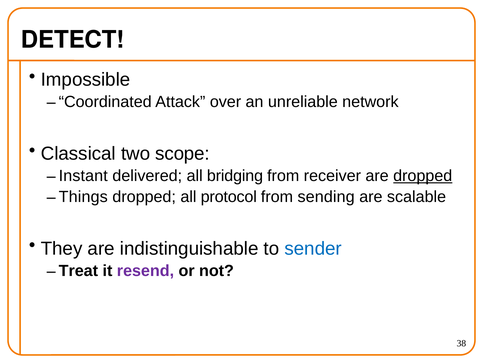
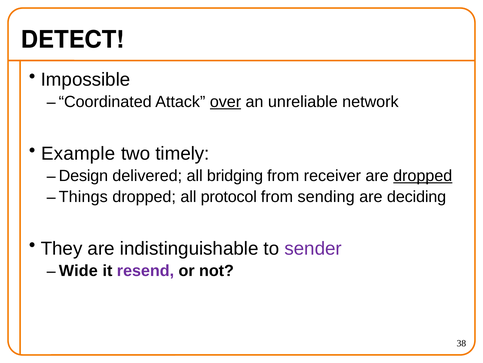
over underline: none -> present (225, 102)
Classical: Classical -> Example (78, 153)
scope: scope -> timely (182, 153)
Instant: Instant -> Design (83, 176)
scalable: scalable -> deciding (417, 197)
sender colour: blue -> purple (313, 248)
Treat: Treat -> Wide (78, 270)
